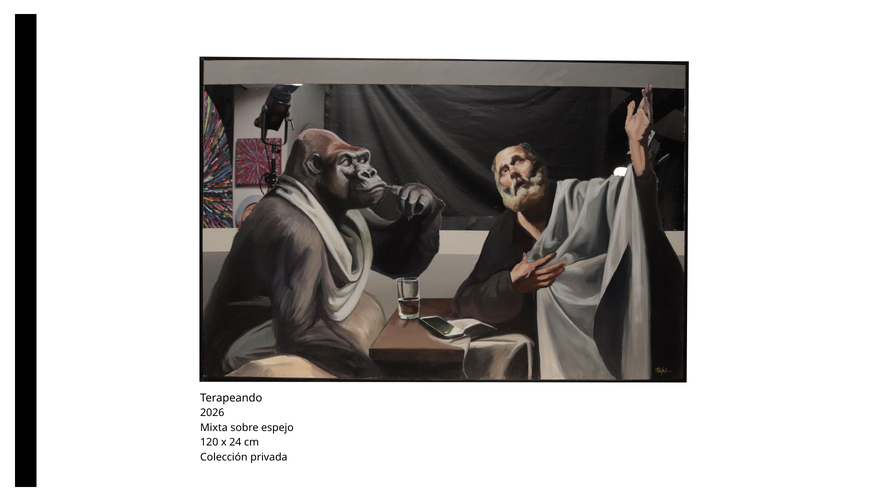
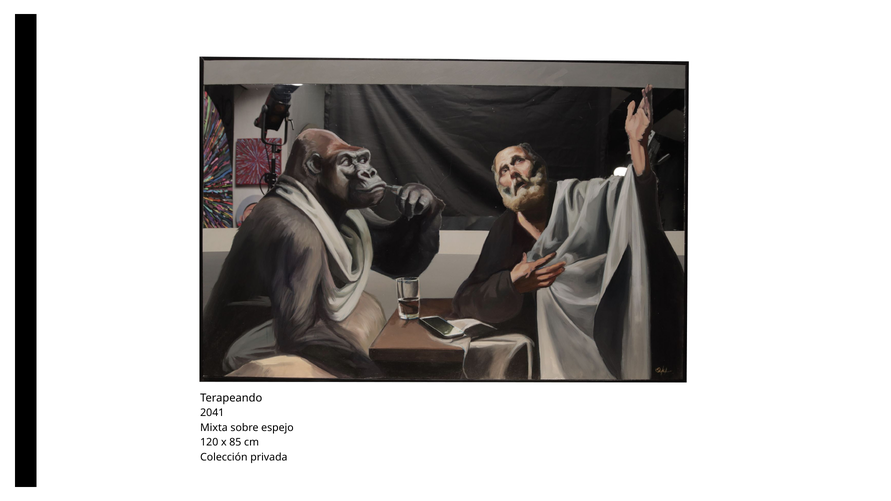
2026: 2026 -> 2041 (212, 413)
24: 24 -> 85 (235, 443)
